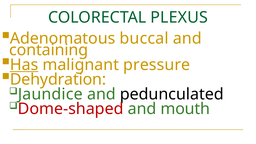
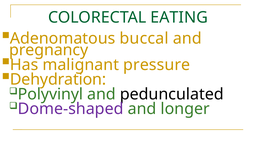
PLEXUS: PLEXUS -> EATING (179, 18)
containing: containing -> pregnancy (49, 50)
Has underline: present -> none (24, 65)
Jaundice: Jaundice -> Polyvinyl (50, 94)
Dome-shaped colour: red -> purple (71, 109)
mouth: mouth -> longer (185, 109)
